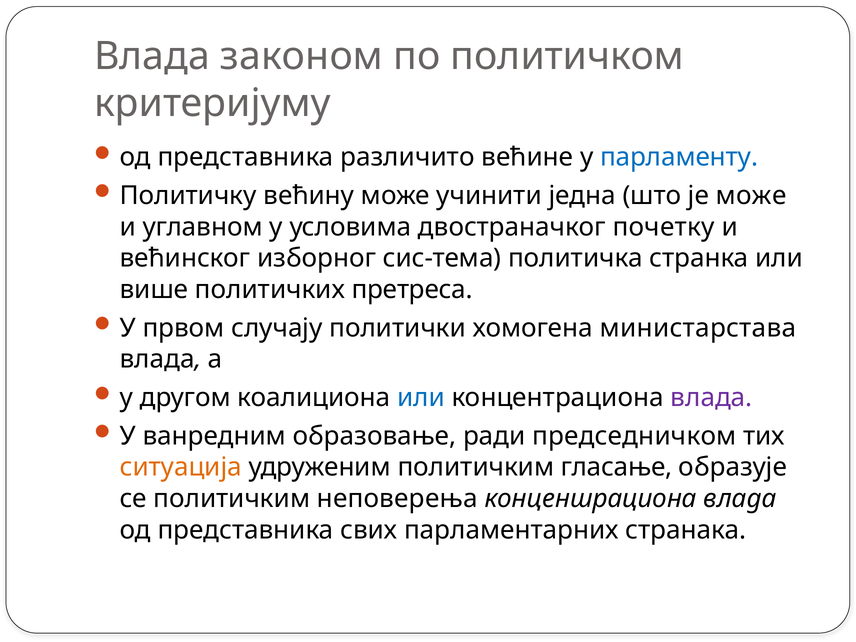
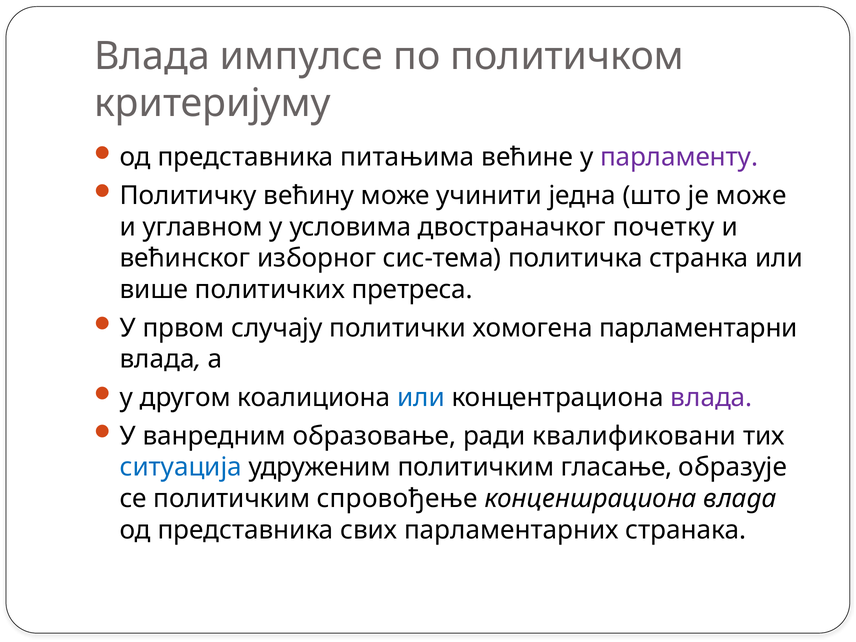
законом: законом -> импулсе (301, 56)
различито: различито -> питањима (407, 157)
парламенту colour: blue -> purple (679, 157)
министарстава: министарстава -> парламентарни (698, 328)
председничком: председничком -> квалификовани (634, 436)
ситуација colour: orange -> blue (181, 467)
неповерења: неповерења -> спровођење (397, 499)
